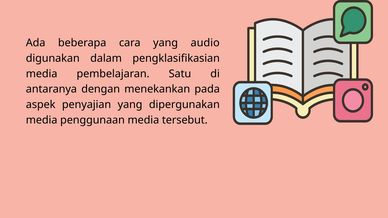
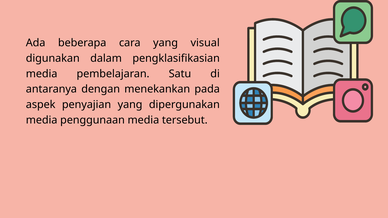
audio: audio -> visual (205, 43)
